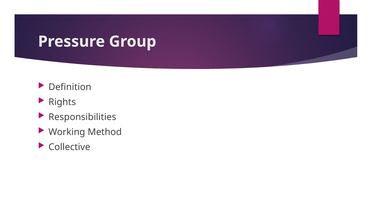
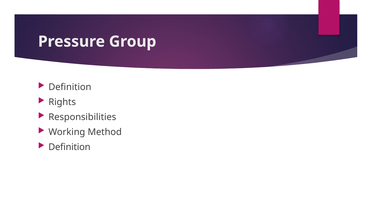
Collective: Collective -> Definition (69, 147)
